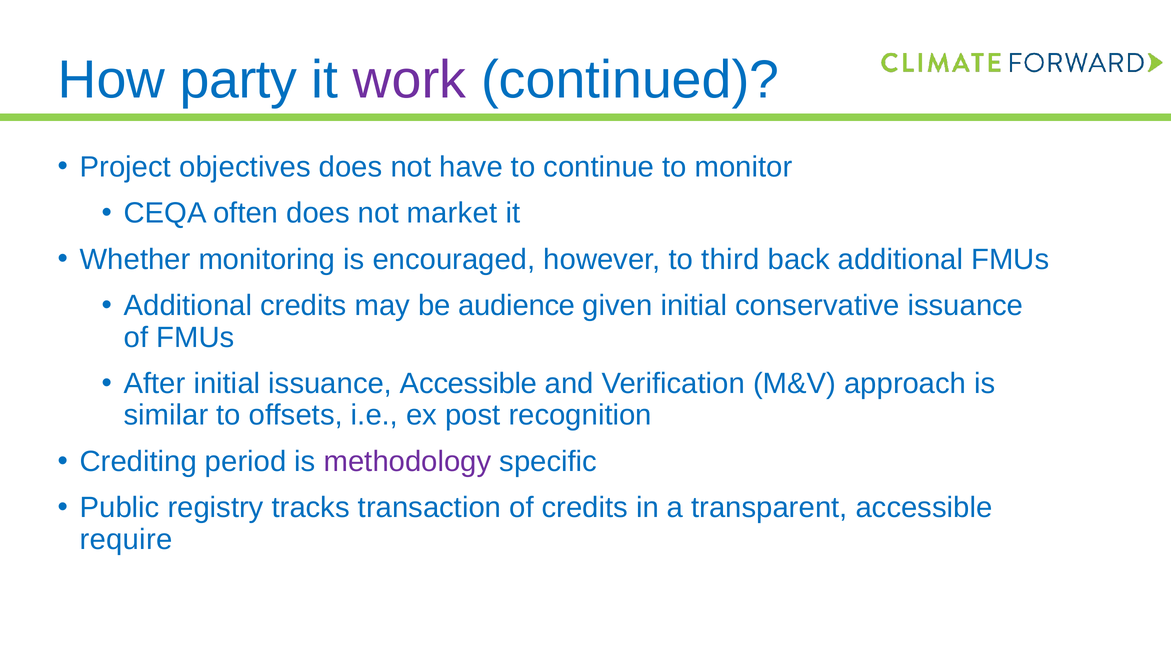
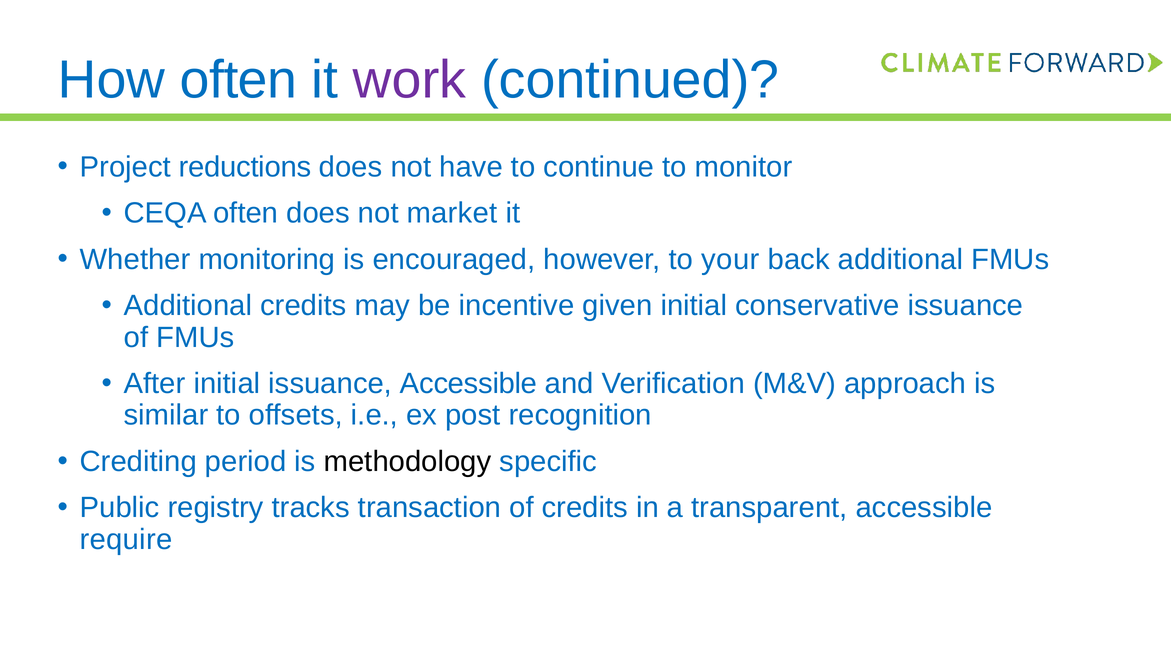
How party: party -> often (239, 80)
objectives: objectives -> reductions (245, 167)
third: third -> your (730, 259)
audience: audience -> incentive (517, 306)
methodology colour: purple -> black (408, 461)
